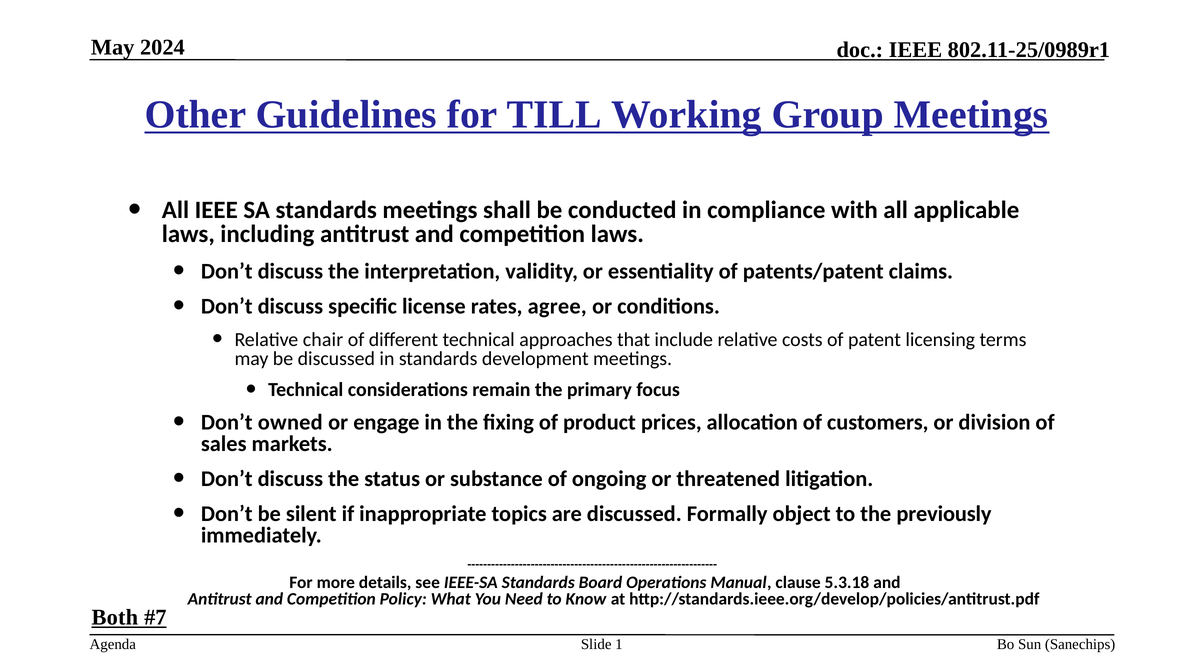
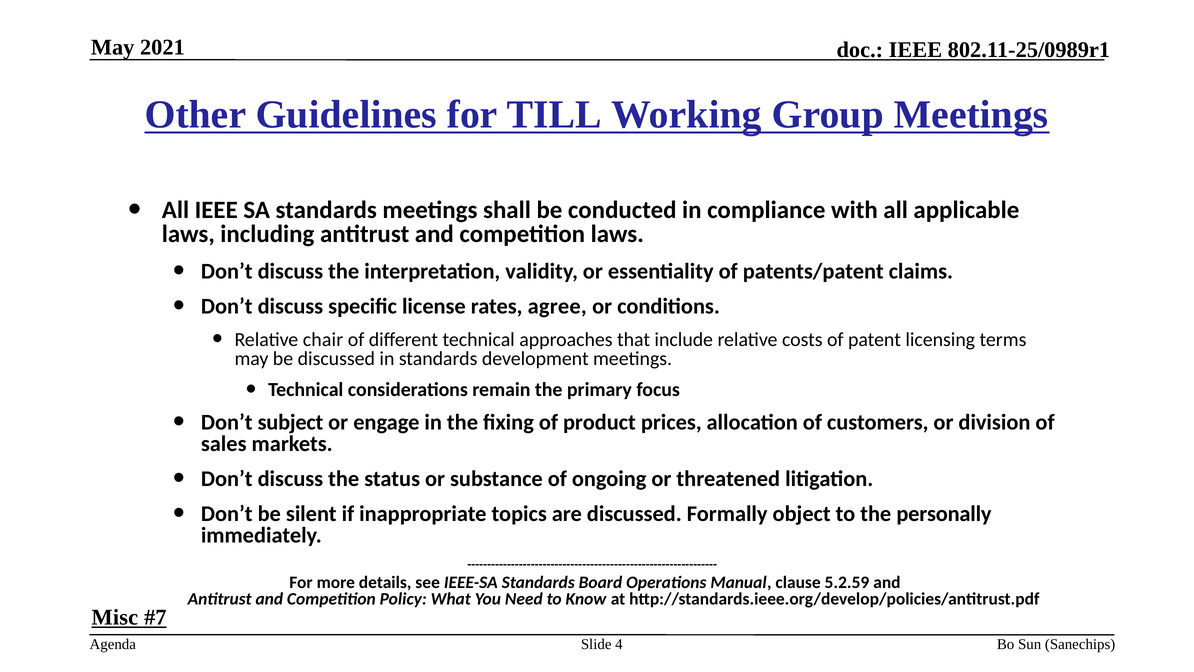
2024: 2024 -> 2021 (162, 47)
owned: owned -> subject (291, 422)
previously: previously -> personally (944, 514)
5.3.18: 5.3.18 -> 5.2.59 (847, 582)
Both: Both -> Misc (115, 617)
1: 1 -> 4 (619, 644)
